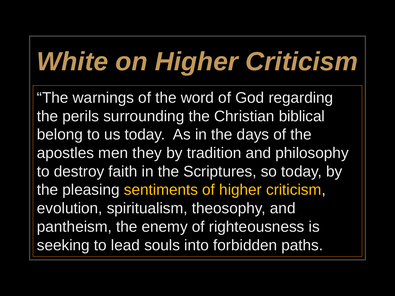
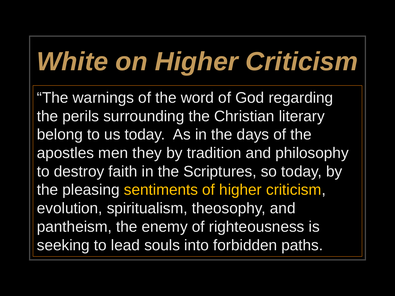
biblical: biblical -> literary (302, 116)
